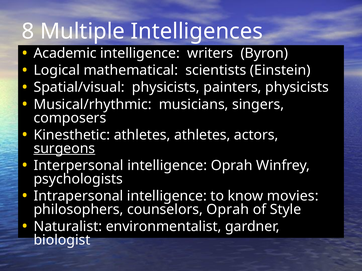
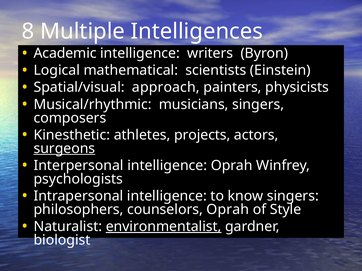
Spatial/visual physicists: physicists -> approach (166, 88)
athletes athletes: athletes -> projects (202, 135)
know movies: movies -> singers (293, 196)
environmentalist underline: none -> present (164, 227)
